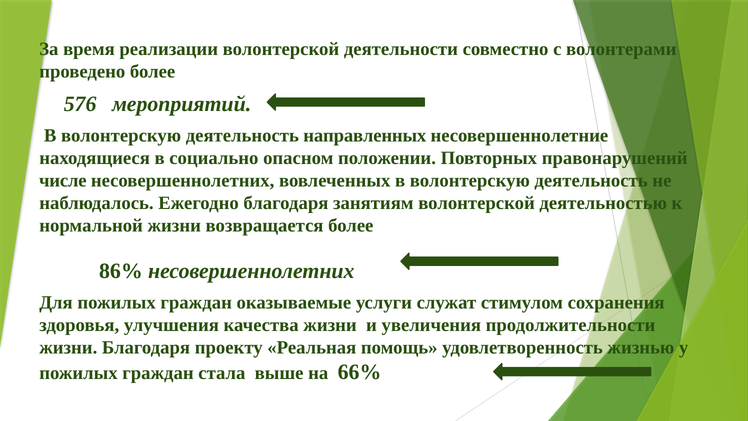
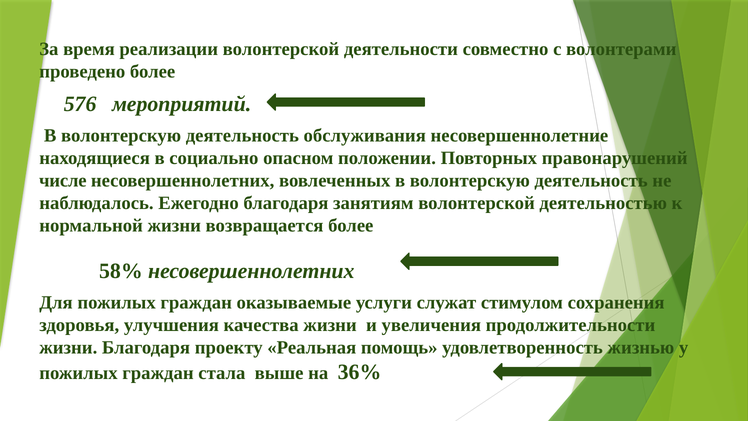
направленных: направленных -> обслуживания (365, 136)
86%: 86% -> 58% (121, 271)
66%: 66% -> 36% (360, 372)
